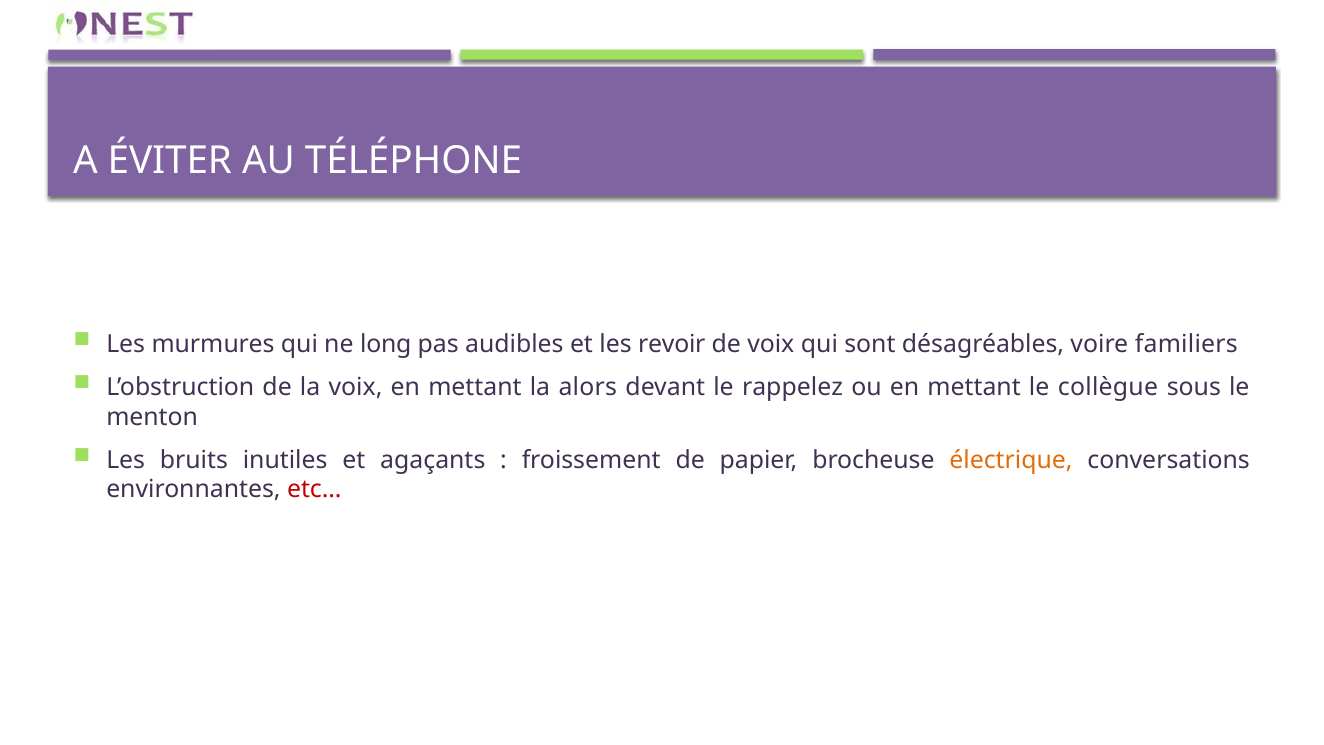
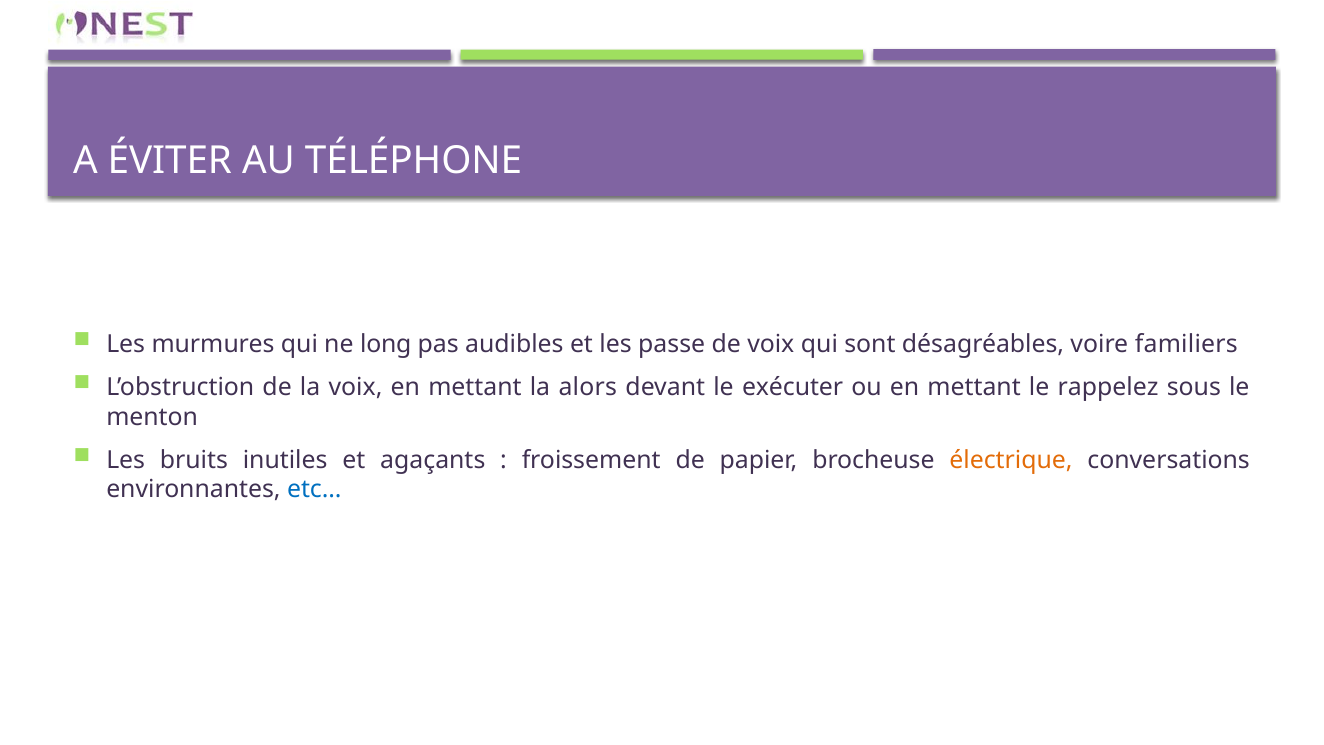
revoir: revoir -> passe (672, 344)
rappelez: rappelez -> exécuter (793, 387)
collègue: collègue -> rappelez (1108, 387)
etc… colour: red -> blue (314, 490)
